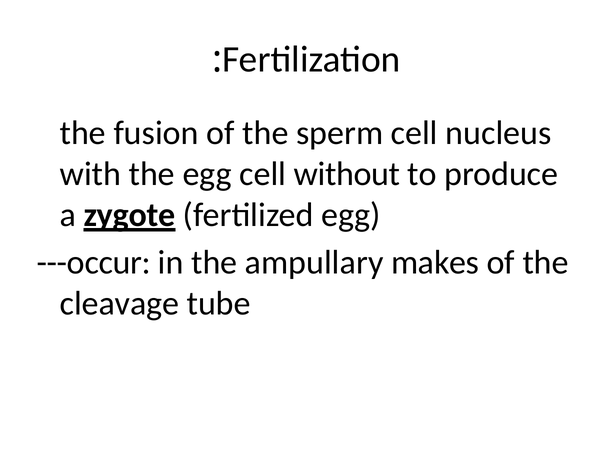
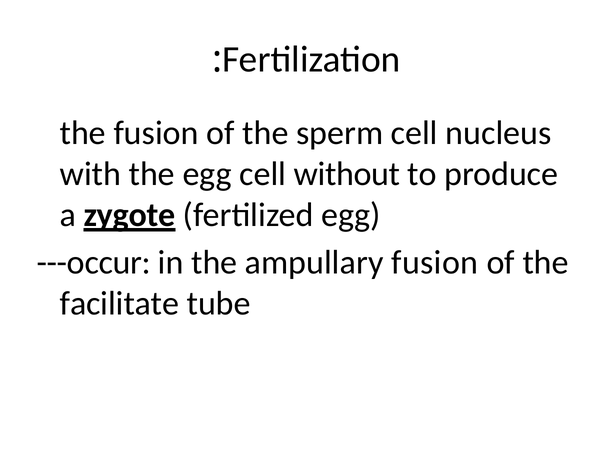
ampullary makes: makes -> fusion (435, 263)
cleavage: cleavage -> facilitate (119, 303)
